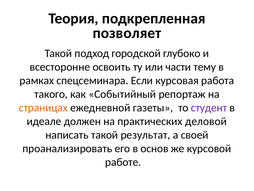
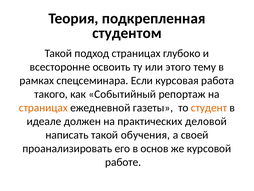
позволяет: позволяет -> студентом (127, 33)
подход городской: городской -> страницах (136, 53)
части: части -> этого (178, 67)
студент colour: purple -> orange (209, 108)
результат: результат -> обучения (145, 135)
